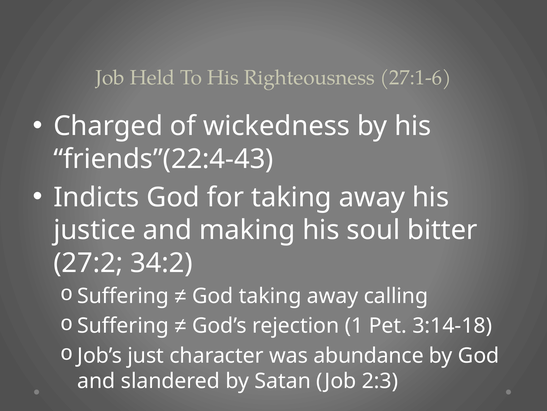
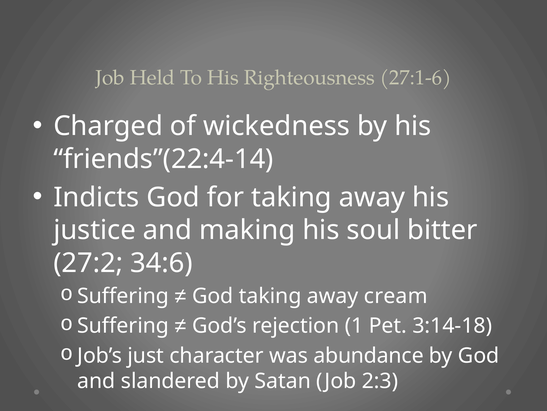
friends”(22:4-43: friends”(22:4-43 -> friends”(22:4-14 (163, 159)
34:2: 34:2 -> 34:6 (161, 263)
calling: calling -> cream (396, 296)
